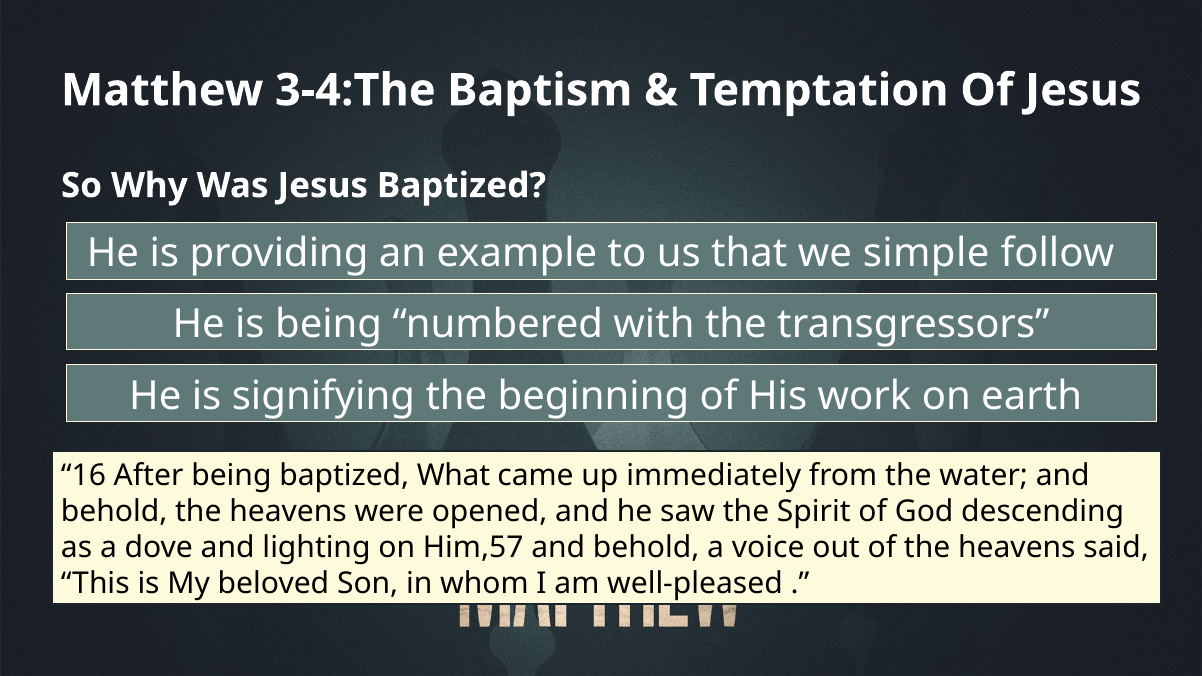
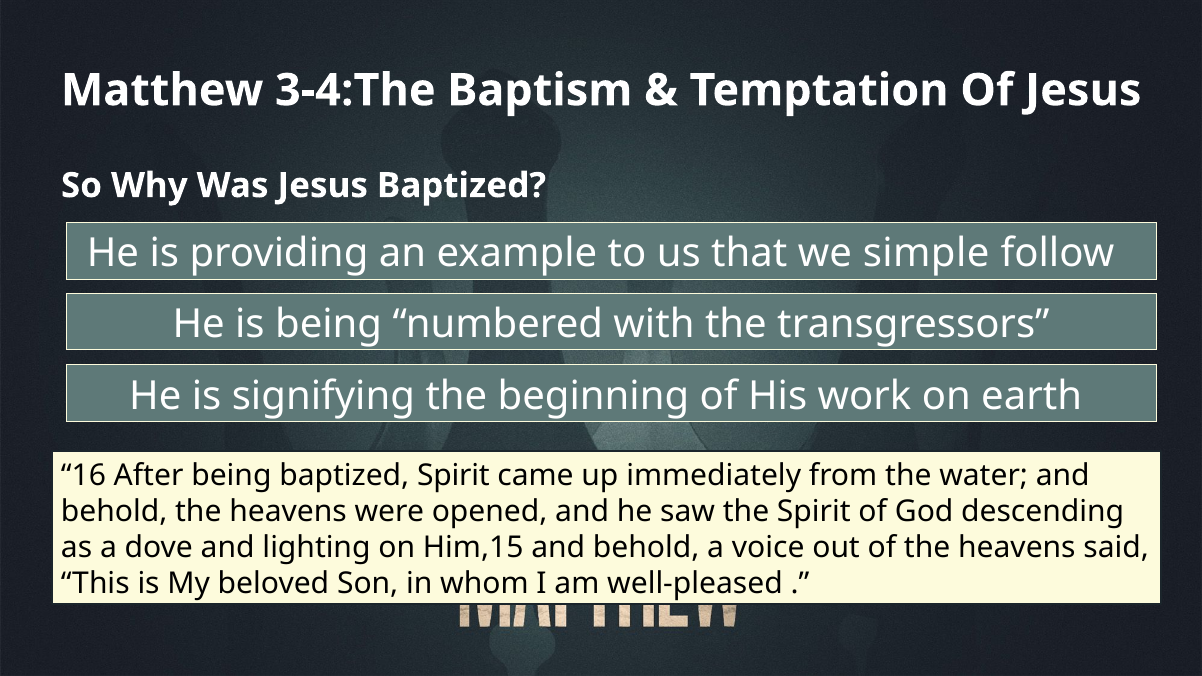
baptized What: What -> Spirit (453, 475)
Him,57: Him,57 -> Him,15 (473, 548)
